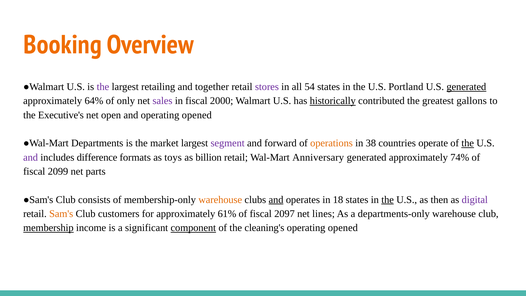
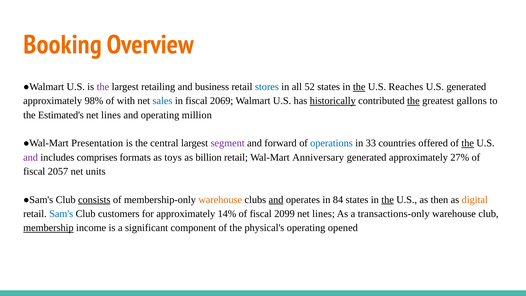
together: together -> business (212, 87)
stores colour: purple -> blue (267, 87)
54: 54 -> 52 (310, 87)
the underline: none -> present (359, 87)
Portland: Portland -> Reaches (406, 87)
generated underline: present -> none (466, 87)
64%: 64% -> 98% (94, 101)
only: only -> with (126, 101)
sales colour: purple -> blue (162, 101)
2000: 2000 -> 2069 (222, 101)
the underline: none -> present (413, 101)
Executive's: Executive's -> Estimated's (61, 115)
open: open -> lines (111, 115)
and operating opened: opened -> million (197, 115)
Departments: Departments -> Presentation (97, 143)
market: market -> central (164, 143)
operations colour: orange -> blue (332, 143)
38: 38 -> 33 (371, 143)
operate: operate -> offered (433, 143)
difference: difference -> comprises (97, 157)
74%: 74% -> 27% (460, 157)
2099: 2099 -> 2057 (58, 171)
parts: parts -> units (96, 171)
consists underline: none -> present (94, 200)
18: 18 -> 84 (338, 200)
digital colour: purple -> orange (475, 200)
Sam's colour: orange -> blue (61, 214)
61%: 61% -> 14% (227, 214)
2097: 2097 -> 2099 (285, 214)
departments-only: departments-only -> transactions-only (394, 214)
component underline: present -> none (193, 228)
cleaning's: cleaning's -> physical's (264, 228)
